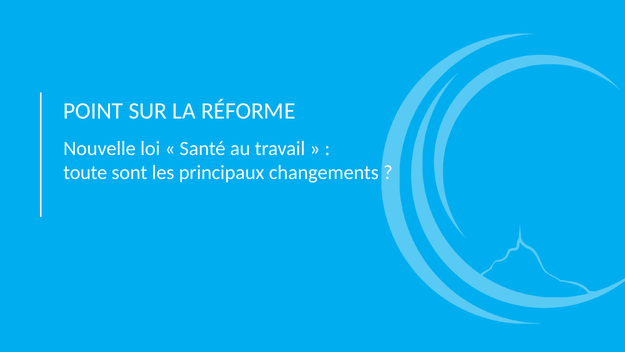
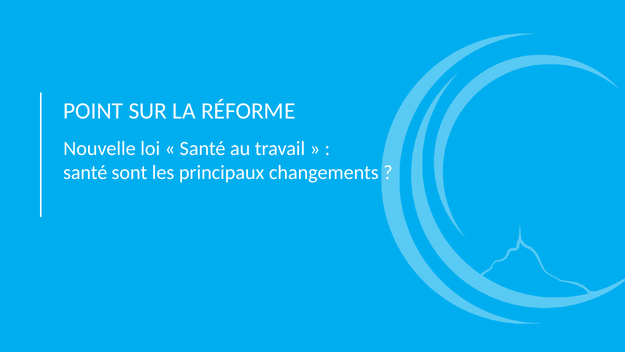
toute: toute -> santé (85, 173)
